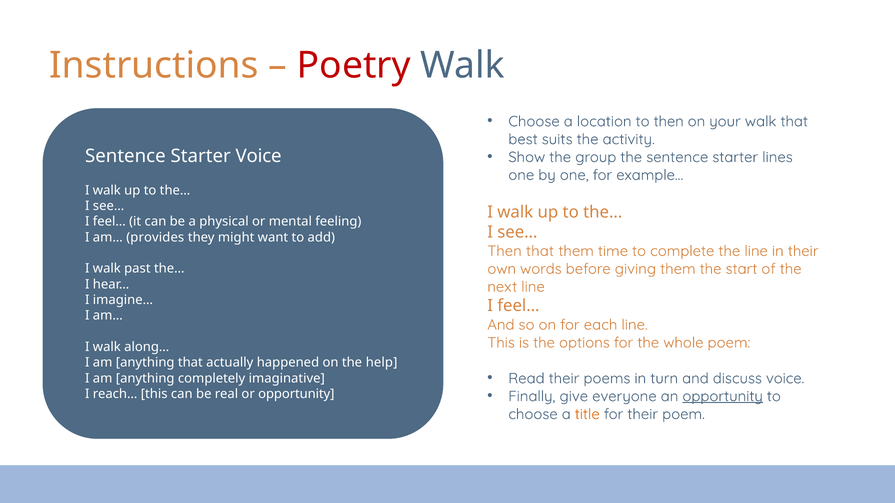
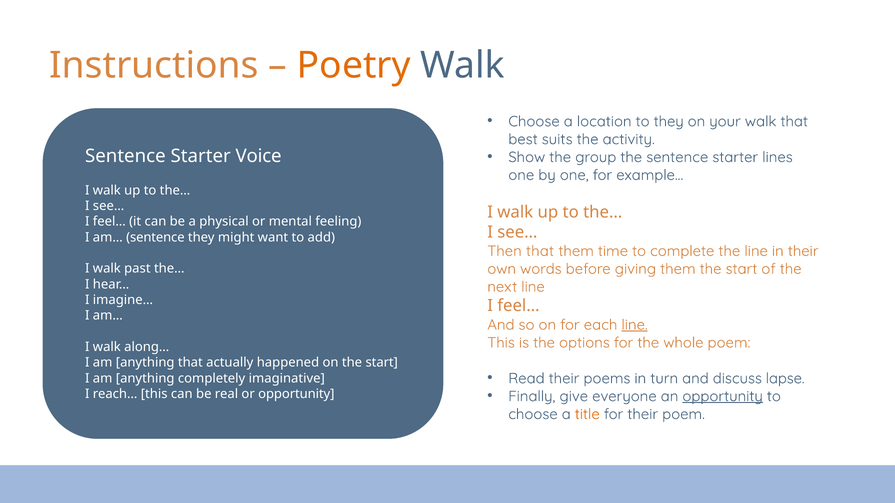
Poetry colour: red -> orange (354, 65)
to then: then -> they (669, 122)
am… provides: provides -> sentence (155, 238)
line underline: none -> present (635, 325)
on the help: help -> start (382, 363)
discuss voice: voice -> lapse (785, 379)
